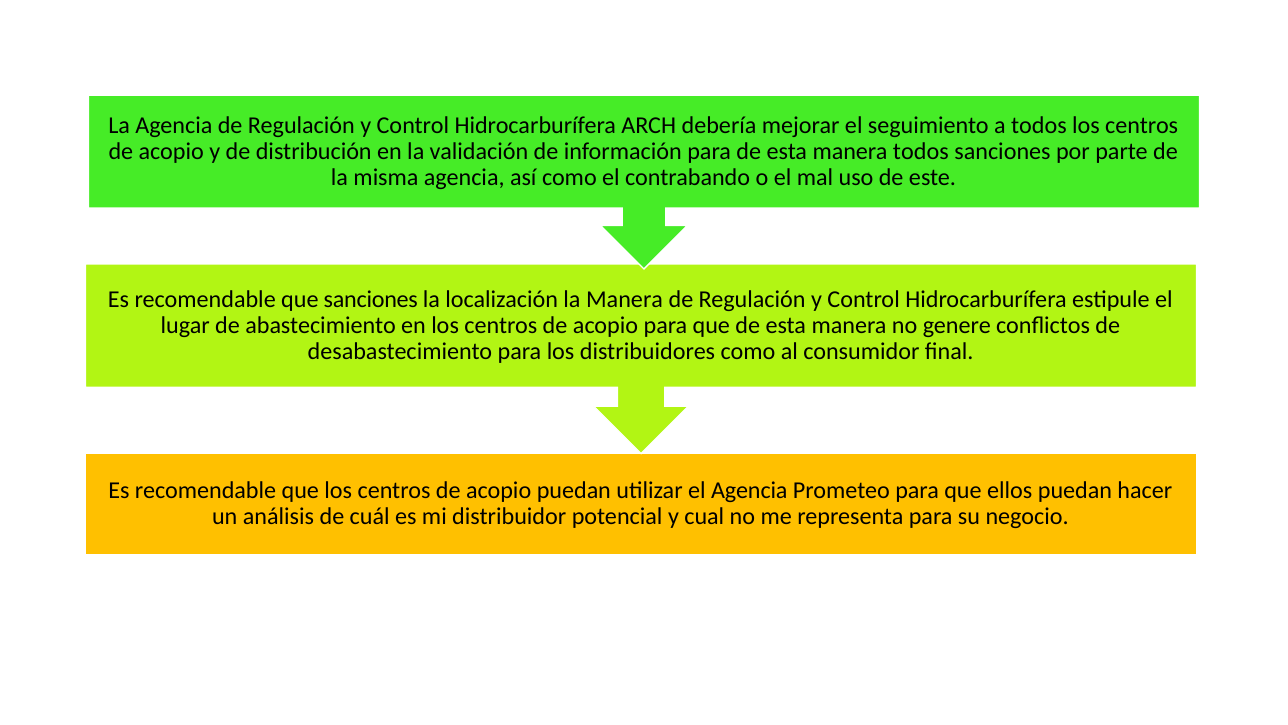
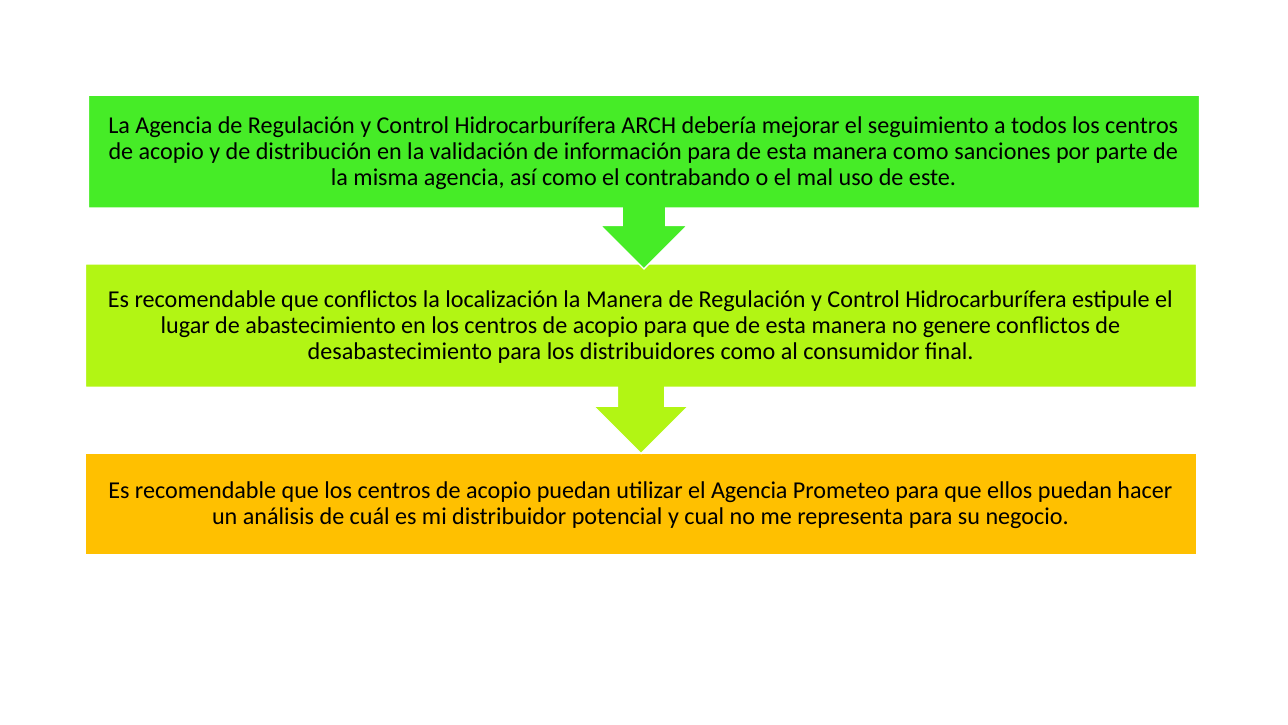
manera todos: todos -> como (921, 151)
que sanciones: sanciones -> conflictos (371, 299)
